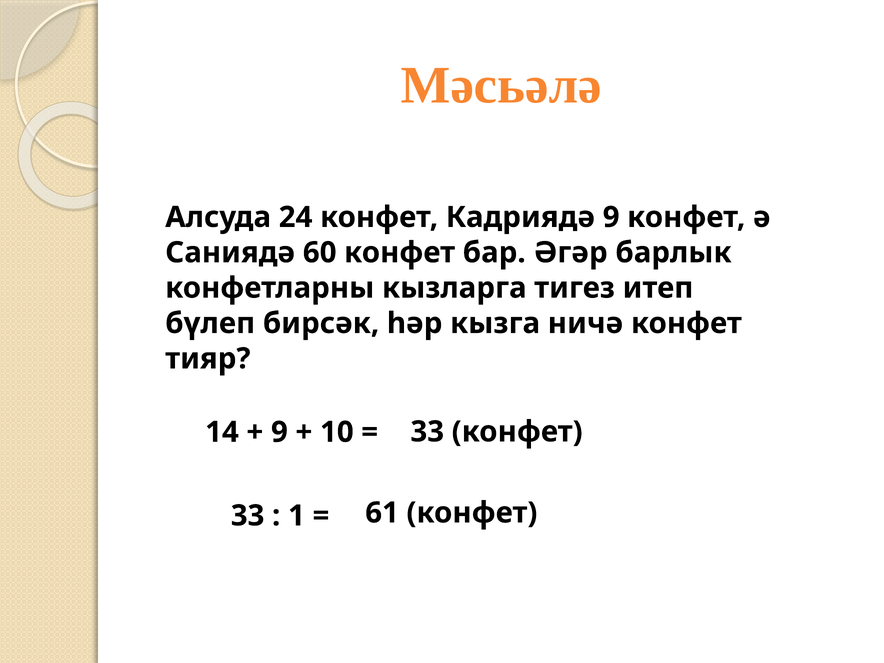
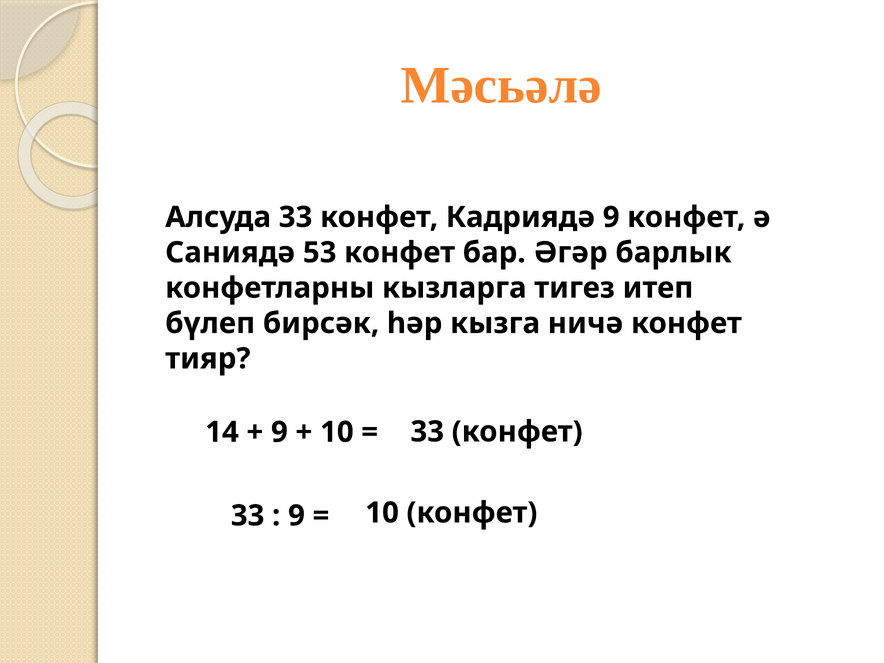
Алсуда 24: 24 -> 33 (296, 217)
60: 60 -> 53 (320, 253)
1: 1 -> 9 (297, 516)
61: 61 -> 10 (382, 513)
